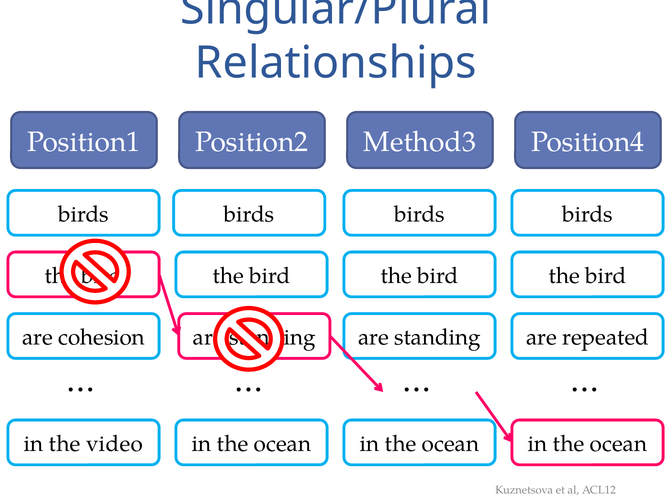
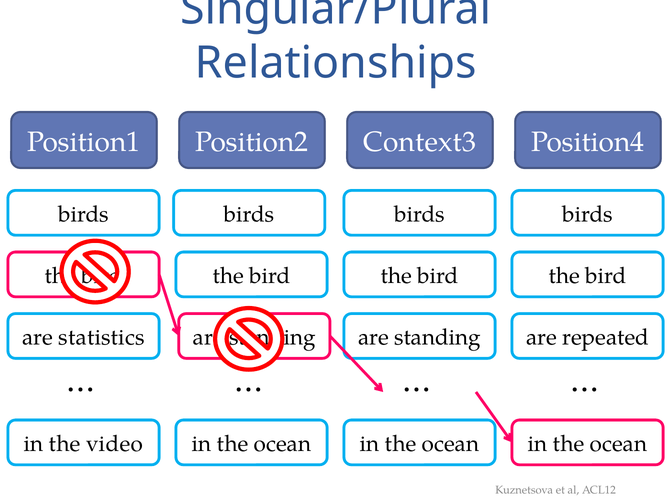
Method3: Method3 -> Context3 (420, 142)
cohesion: cohesion -> statistics (102, 338)
